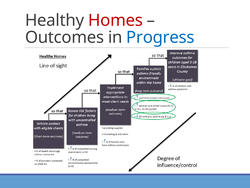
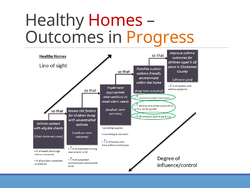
Progress colour: blue -> orange (160, 37)
